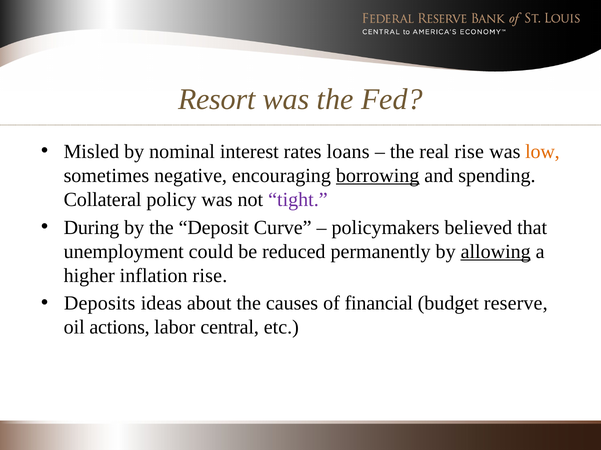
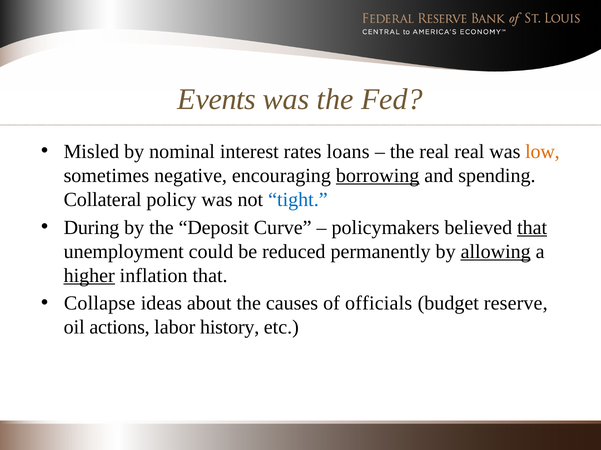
Resort: Resort -> Events (217, 100)
real rise: rise -> real (469, 152)
tight colour: purple -> blue (298, 200)
that underline: none -> present (532, 228)
higher underline: none -> present (89, 276)
inflation rise: rise -> that (210, 276)
Deposits: Deposits -> Collapse (100, 304)
financial: financial -> officials (379, 304)
central: central -> history (230, 328)
